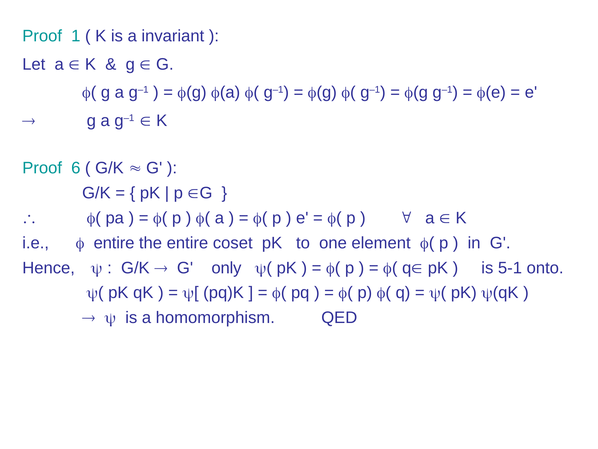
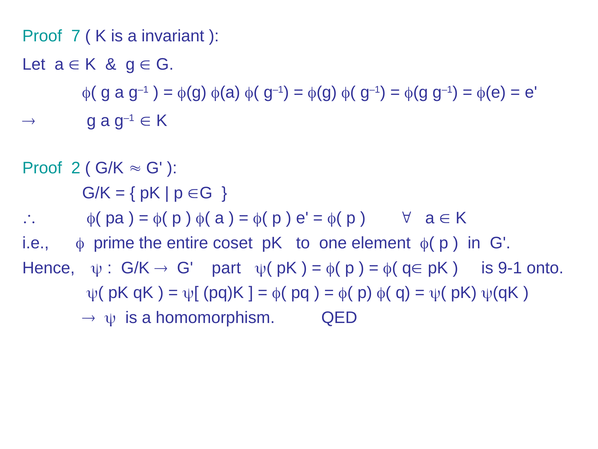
1: 1 -> 7 (76, 36)
6: 6 -> 2 (76, 168)
entire: entire -> prime (114, 243)
only: only -> part (226, 268)
5-1: 5-1 -> 9-1 (510, 268)
